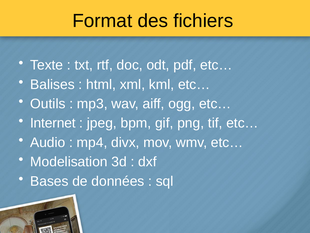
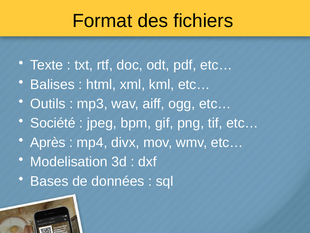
Internet: Internet -> Société (53, 123)
Audio: Audio -> Après (48, 142)
